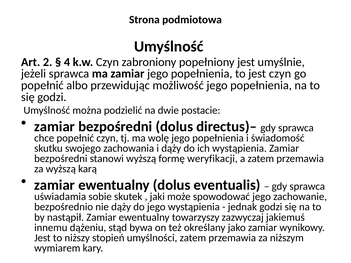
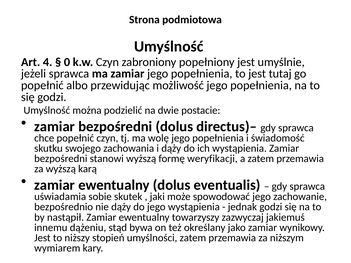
2: 2 -> 4 (48, 62)
4: 4 -> 0 (67, 62)
jest czyn: czyn -> tutaj (280, 74)
